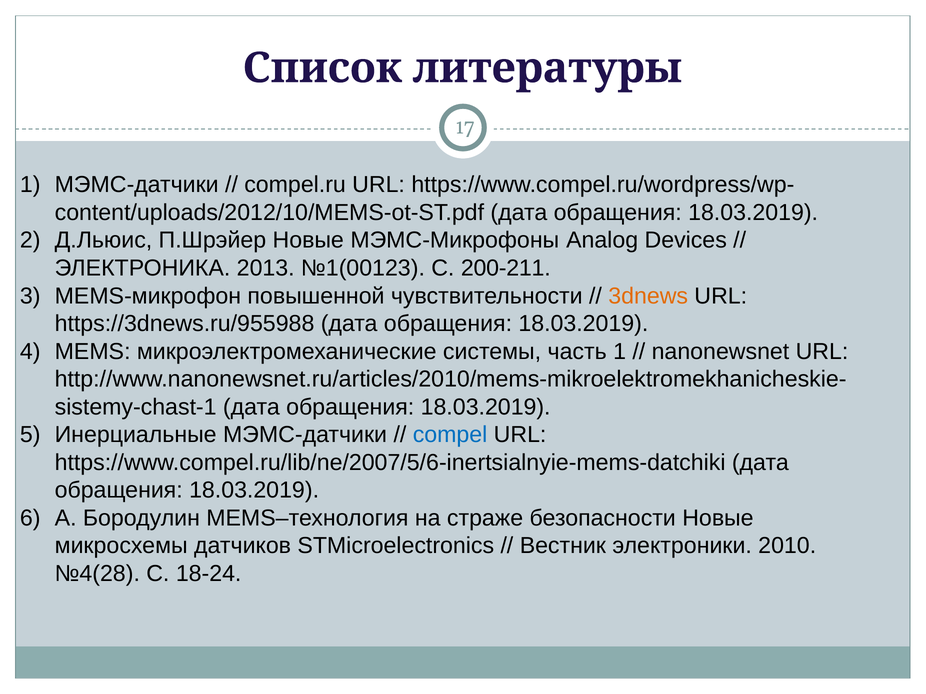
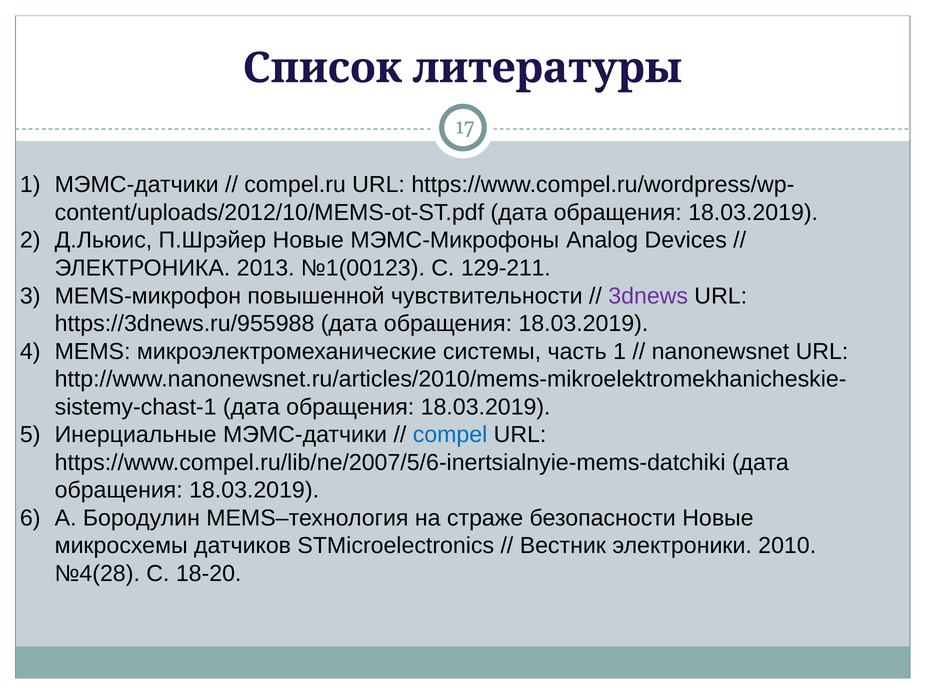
200-211: 200-211 -> 129-211 (506, 268)
3dnews colour: orange -> purple (648, 296)
18-24: 18-24 -> 18-20 (209, 574)
